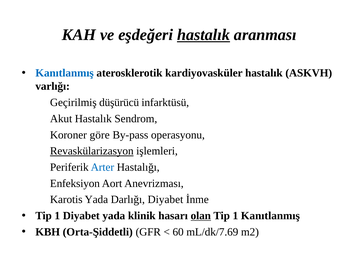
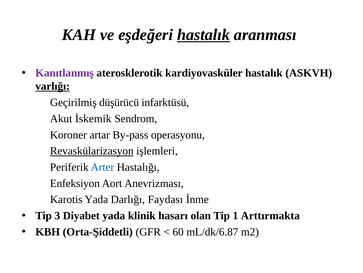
Kanıtlanmış colour: blue -> purple (65, 73)
varlığı underline: none -> present (53, 86)
Akut Hastalık: Hastalık -> İskemik (93, 118)
göre: göre -> artar (100, 134)
Darlığı Diyabet: Diyabet -> Faydası (165, 199)
1: 1 -> 3 (57, 215)
olan underline: present -> none (201, 215)
1 Kanıtlanmış: Kanıtlanmış -> Arttırmakta (270, 215)
mL/dk/7.69: mL/dk/7.69 -> mL/dk/6.87 (212, 231)
